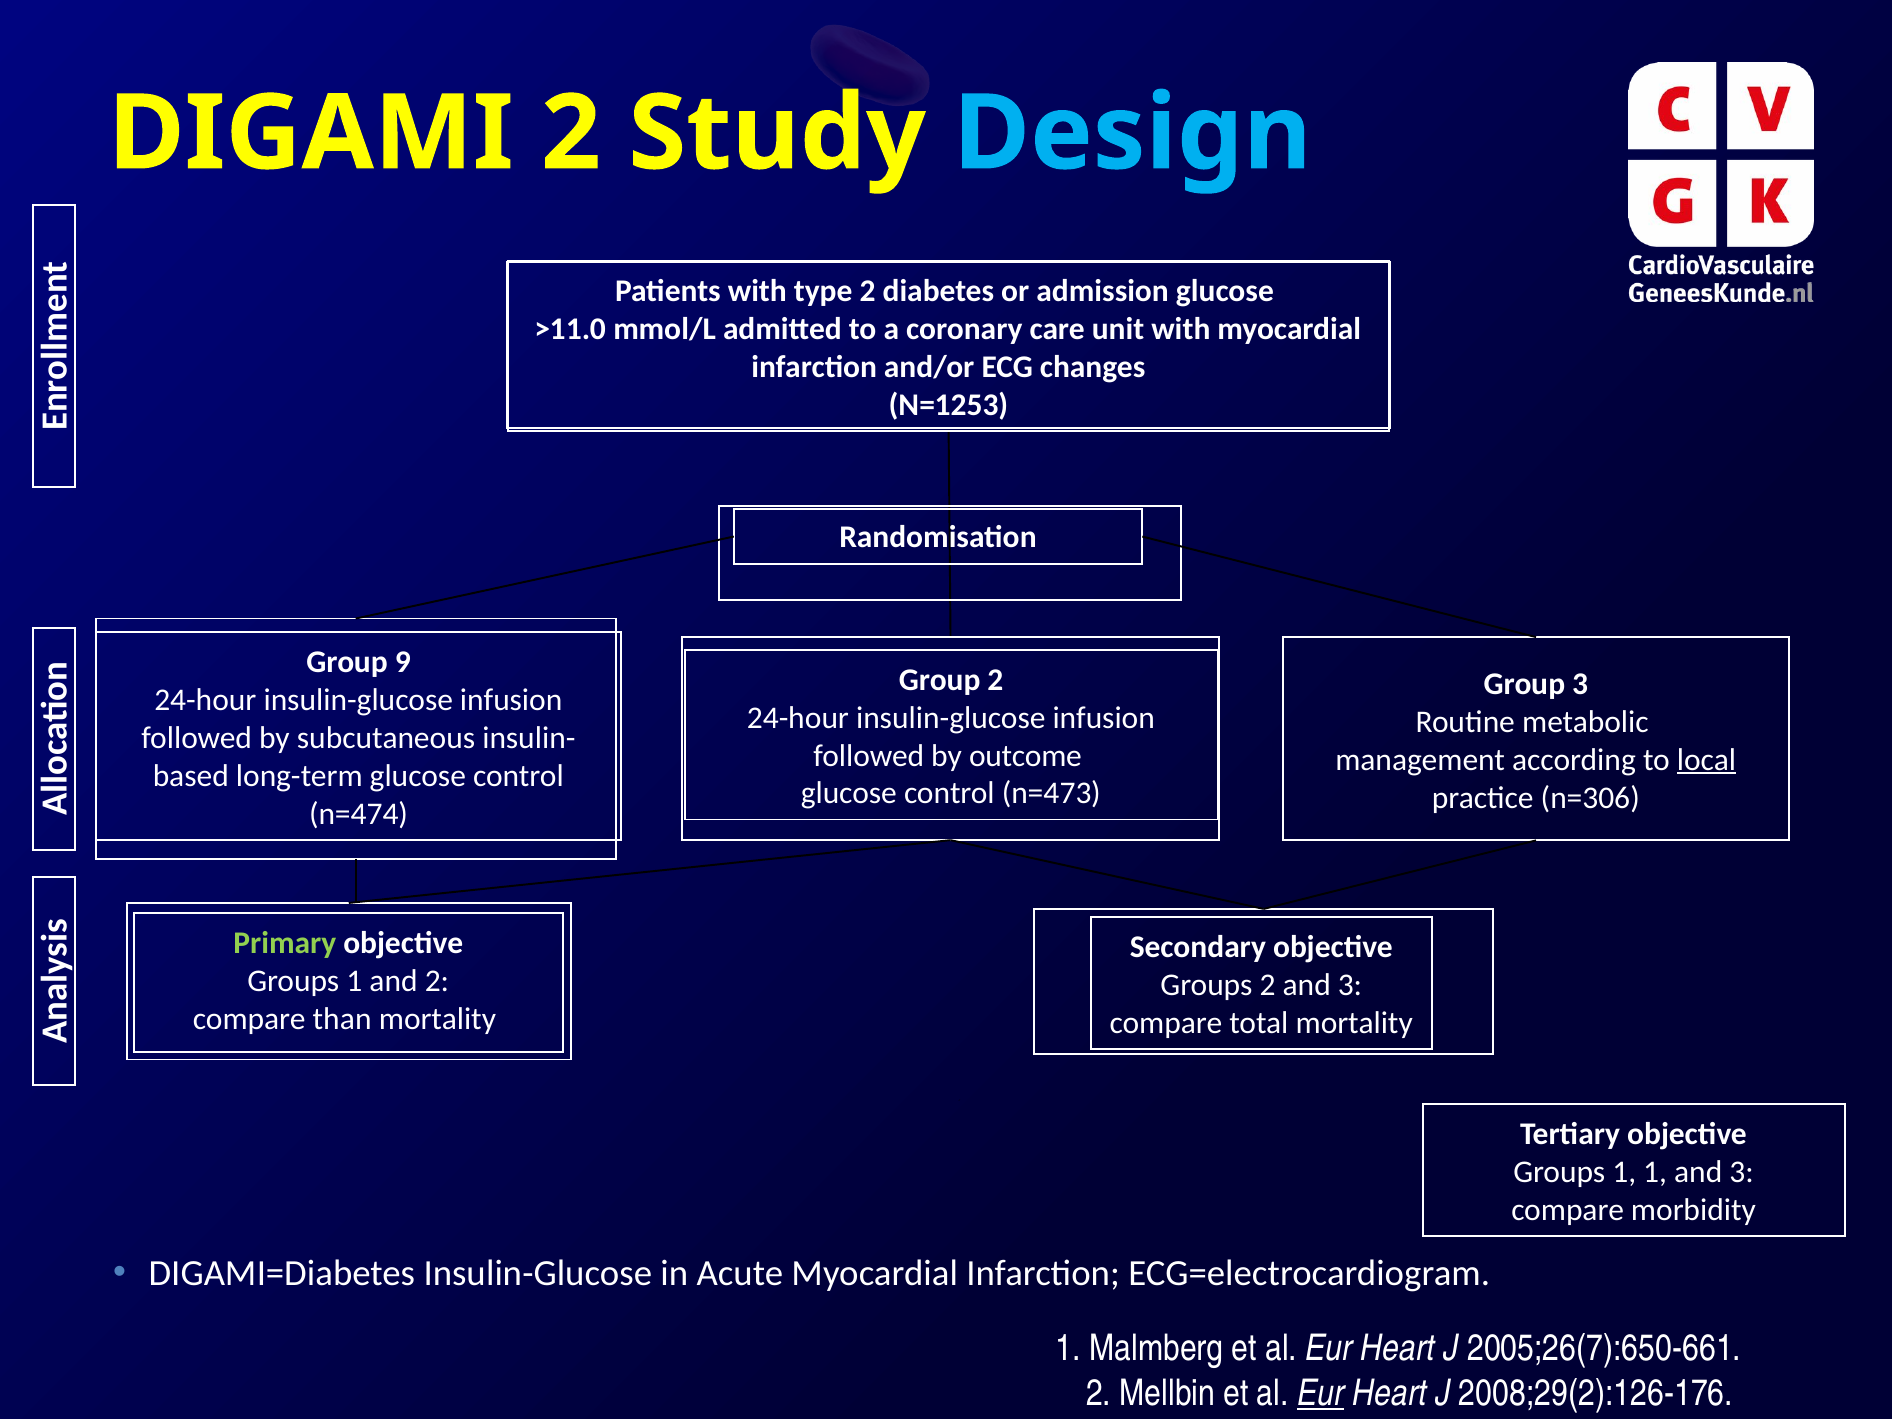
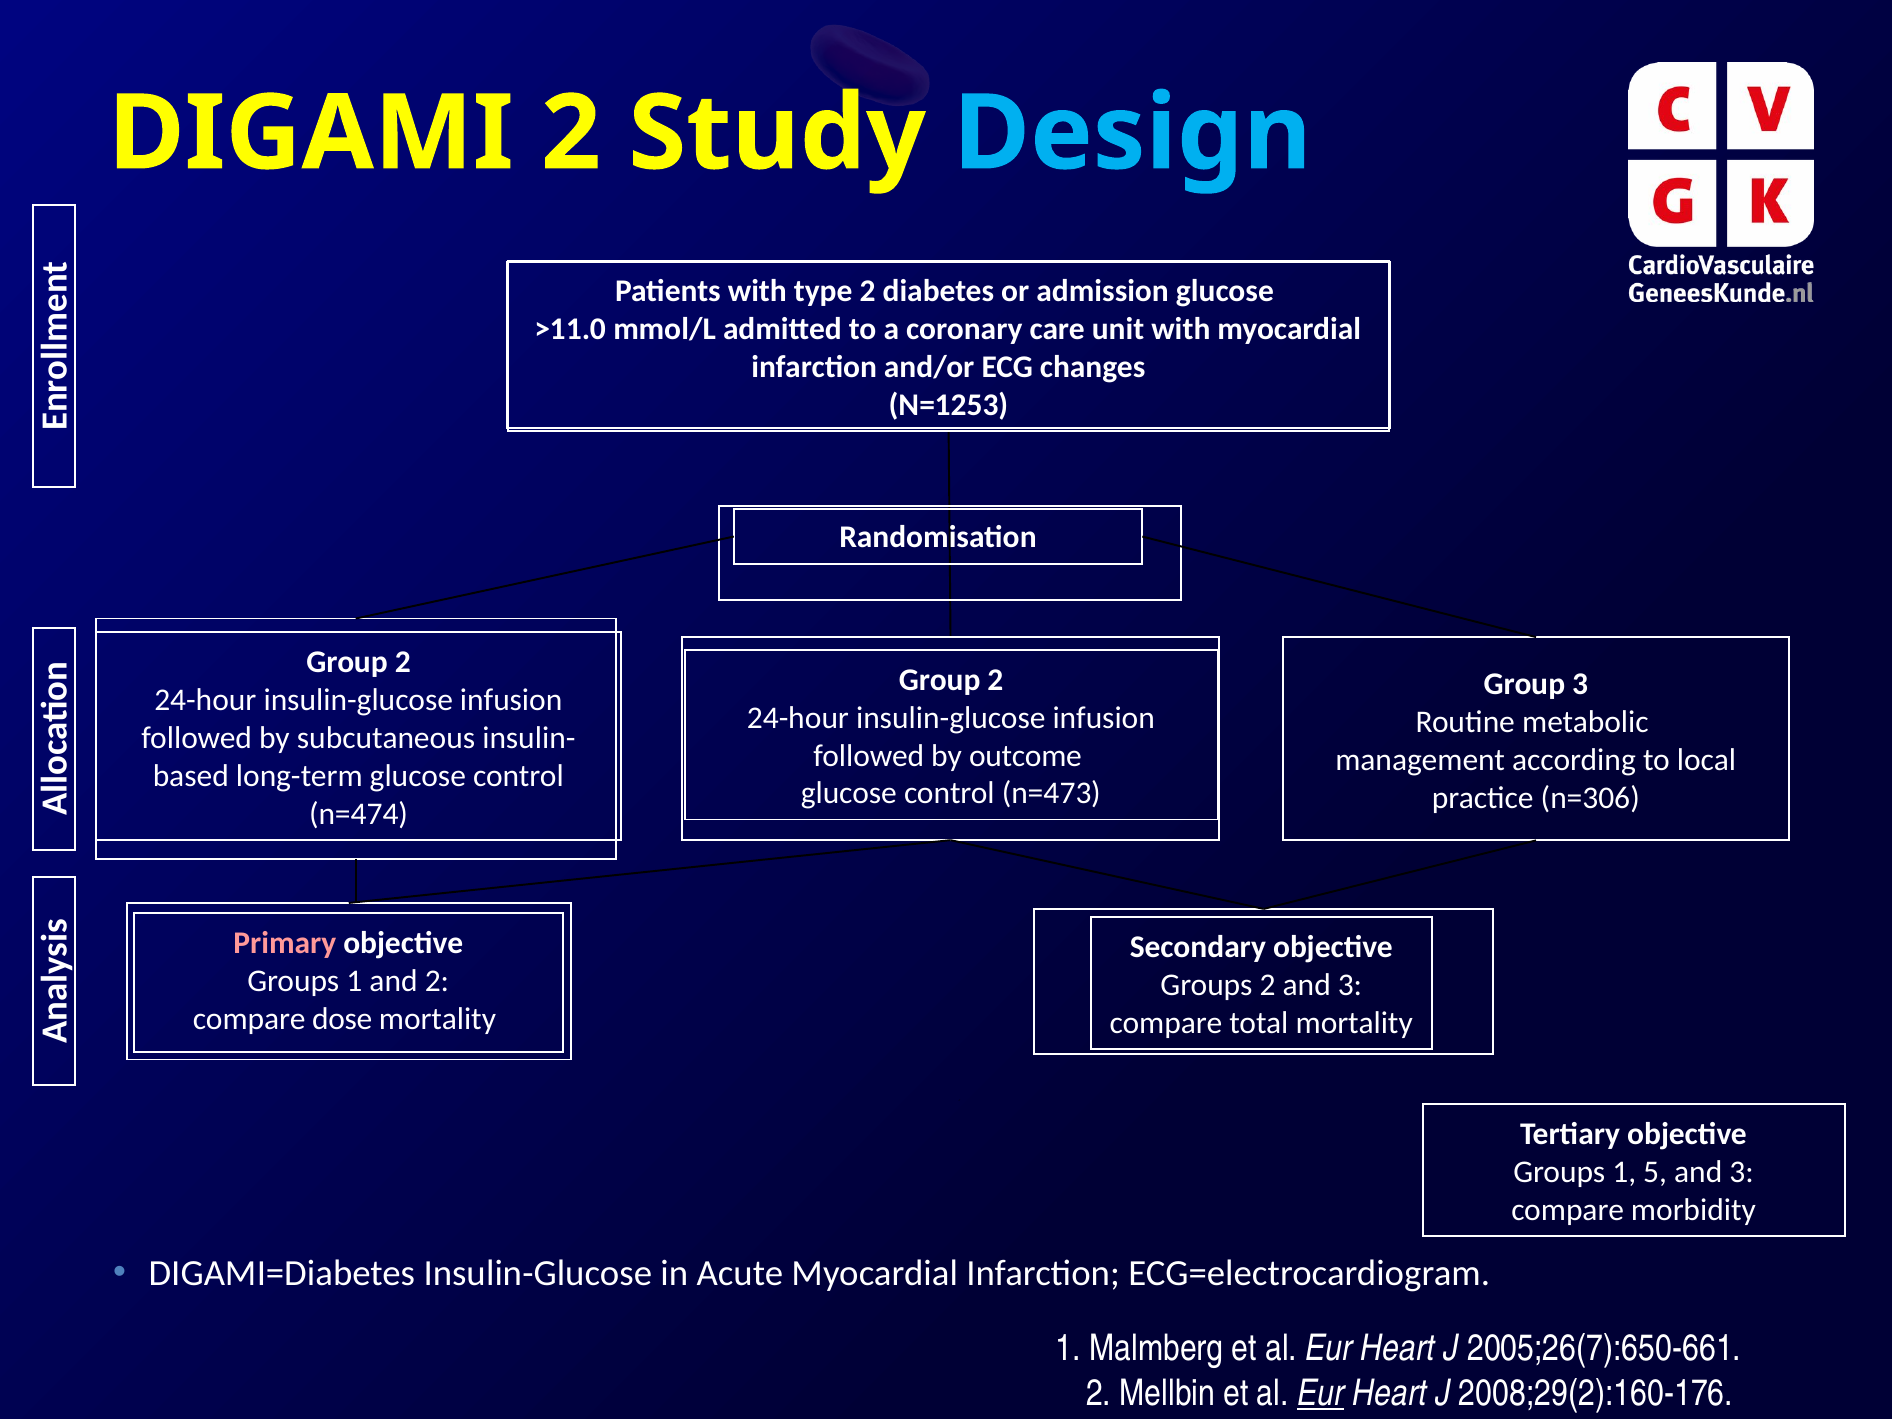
9: 9 -> 2 (403, 662)
local underline: present -> none (1707, 760)
Primary colour: light green -> pink (285, 944)
than: than -> dose (342, 1019)
1 1: 1 -> 5 (1655, 1172)
2008;29(2):126-176: 2008;29(2):126-176 -> 2008;29(2):160-176 (1596, 1393)
